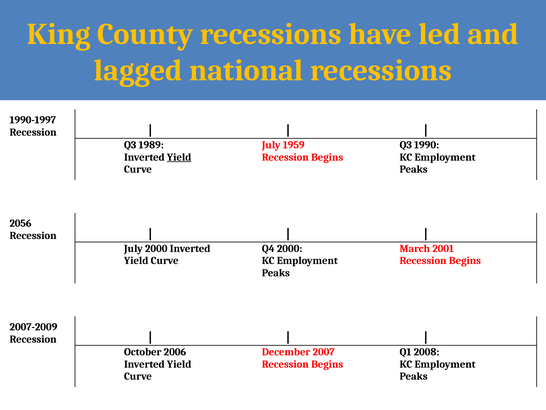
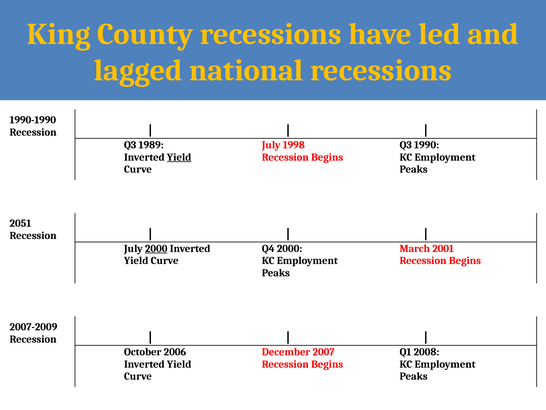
1990-1997: 1990-1997 -> 1990-1990 (33, 120)
1959: 1959 -> 1998 (294, 145)
2056: 2056 -> 2051 (20, 223)
2000 underline: none -> present (156, 248)
